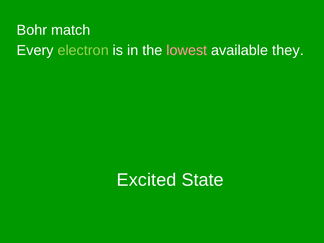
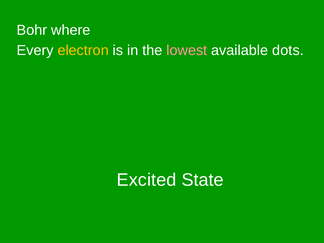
match: match -> where (71, 30)
electron colour: light green -> yellow (83, 50)
they: they -> dots (288, 50)
